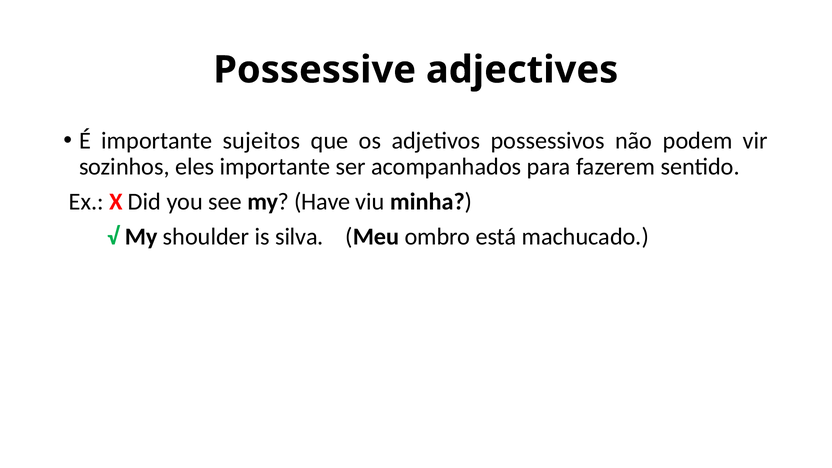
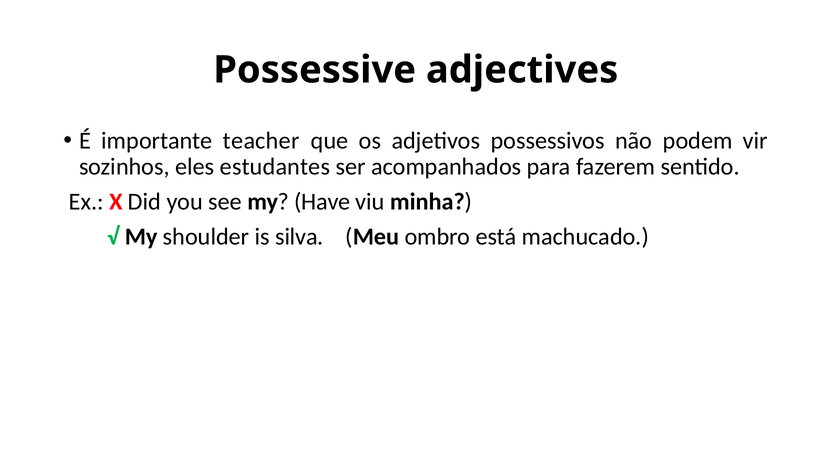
sujeitos: sujeitos -> teacher (261, 141)
eles importante: importante -> estudantes (275, 167)
